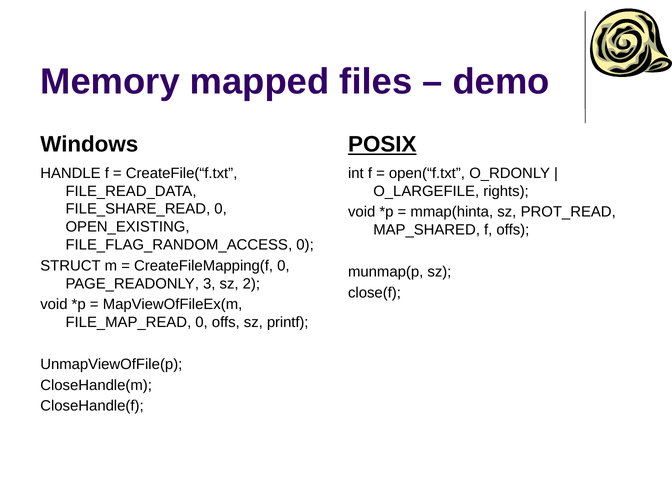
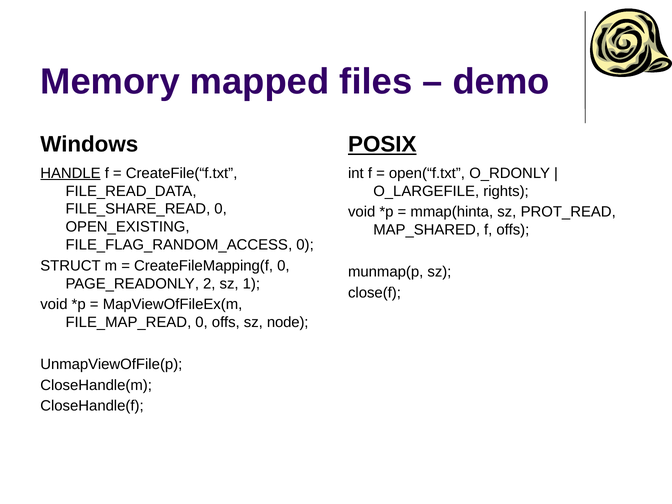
HANDLE underline: none -> present (70, 173)
3: 3 -> 2 (209, 284)
2: 2 -> 1 (251, 284)
printf: printf -> node (288, 322)
